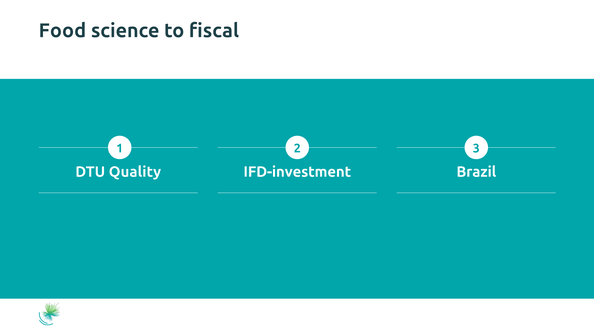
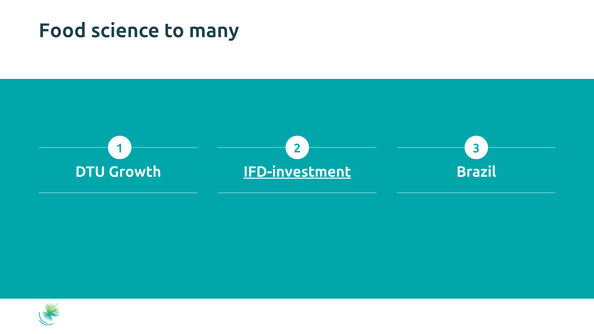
fiscal: fiscal -> many (214, 31)
Quality: Quality -> Growth (135, 172)
IFD-investment underline: none -> present (297, 172)
